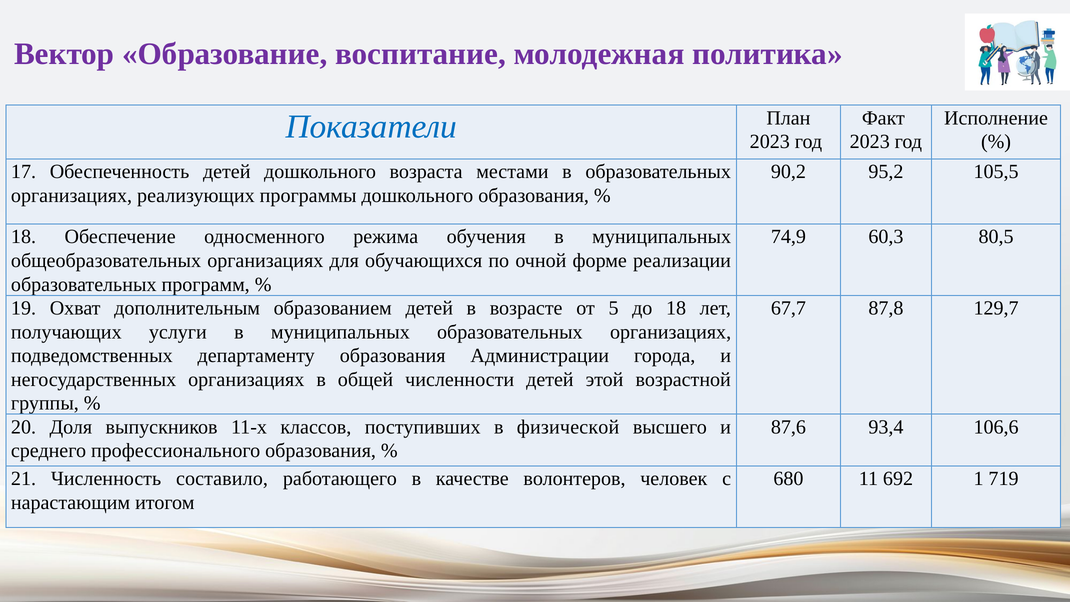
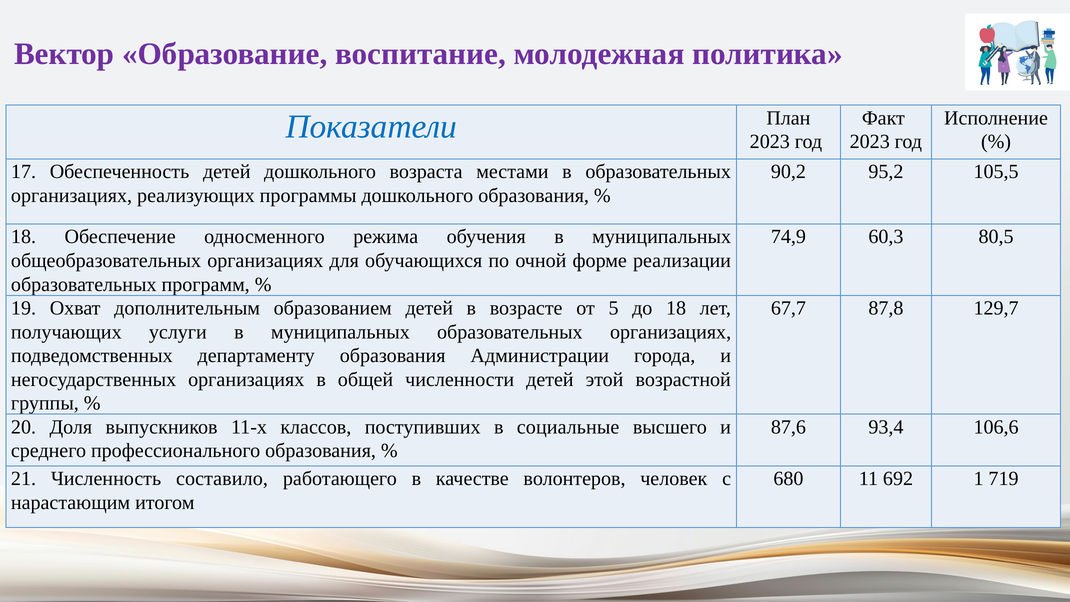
физической: физической -> социальные (568, 427)
